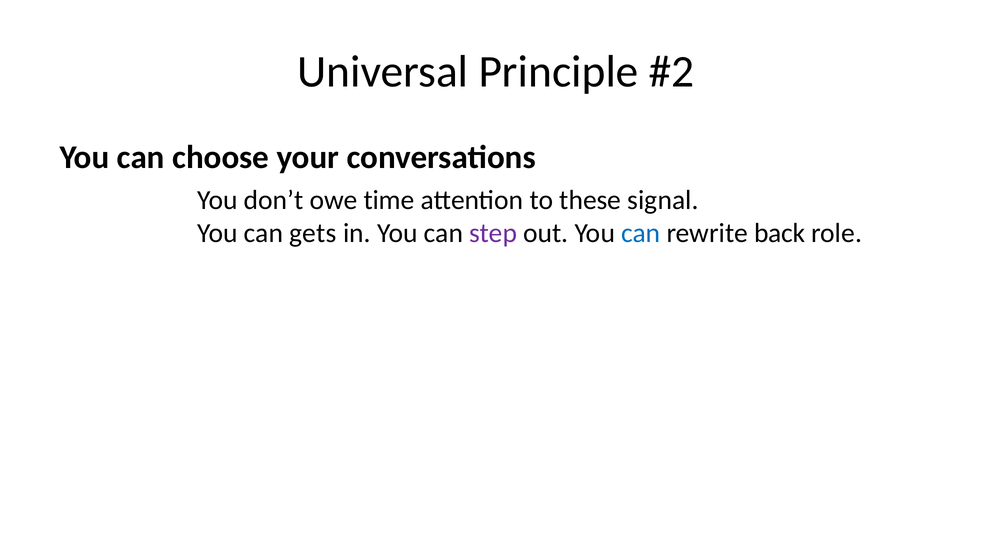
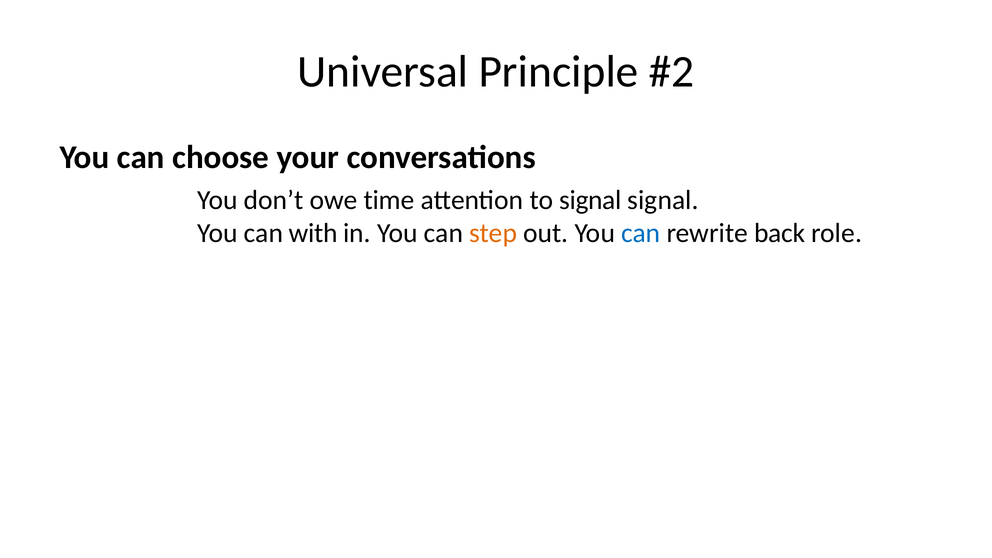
to these: these -> signal (590, 200)
gets: gets -> with (313, 233)
step colour: purple -> orange (493, 233)
